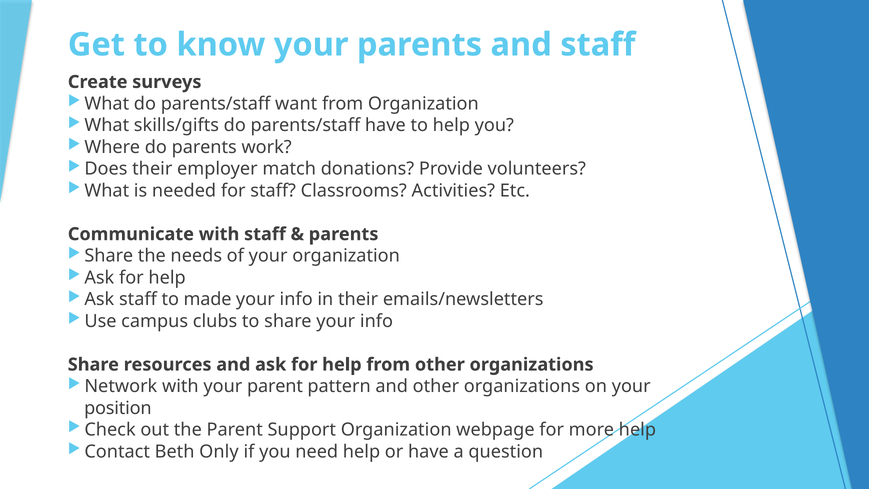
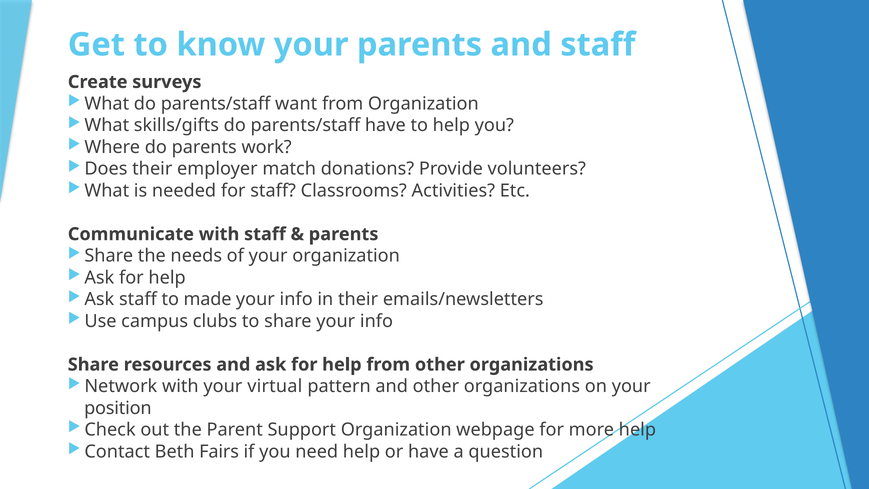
your parent: parent -> virtual (275, 386)
Only: Only -> Fairs (219, 451)
